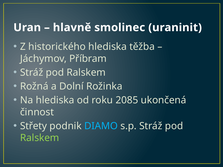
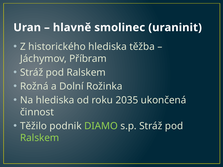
2085: 2085 -> 2035 (127, 100)
Střety: Střety -> Těžilo (33, 126)
DIAMO colour: light blue -> light green (101, 126)
